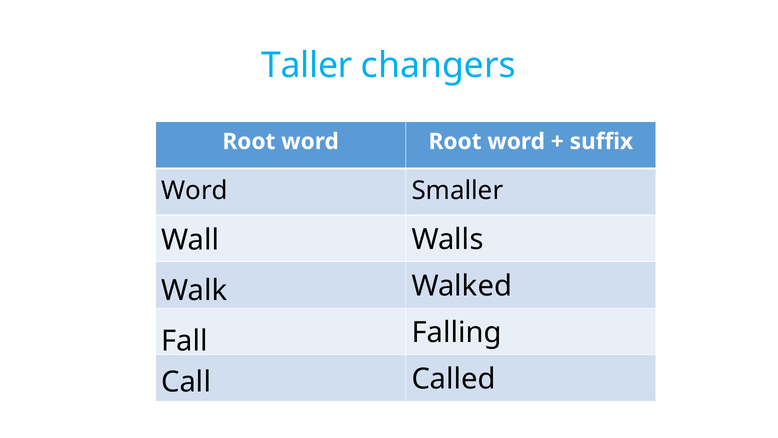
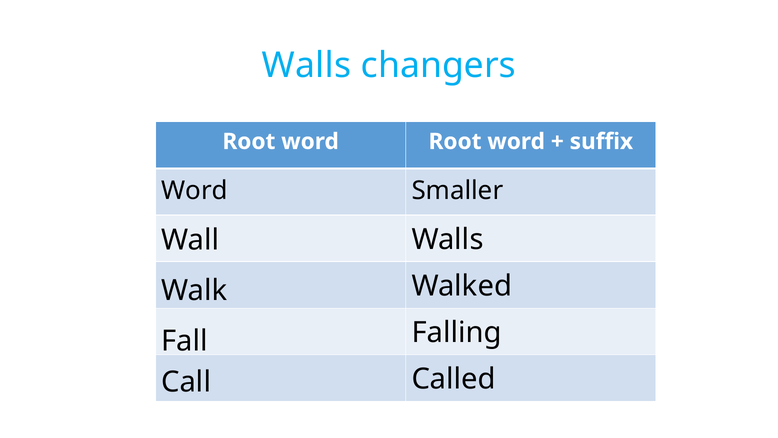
Taller: Taller -> Walls (307, 65)
